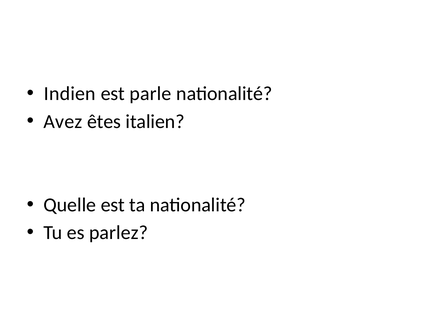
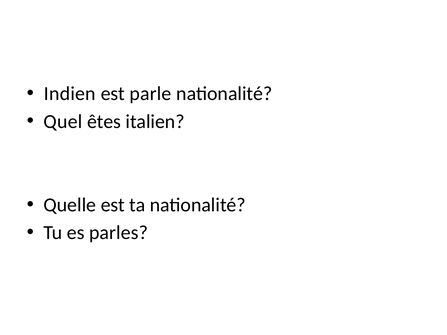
Avez: Avez -> Quel (63, 122)
parlez: parlez -> parles (119, 233)
